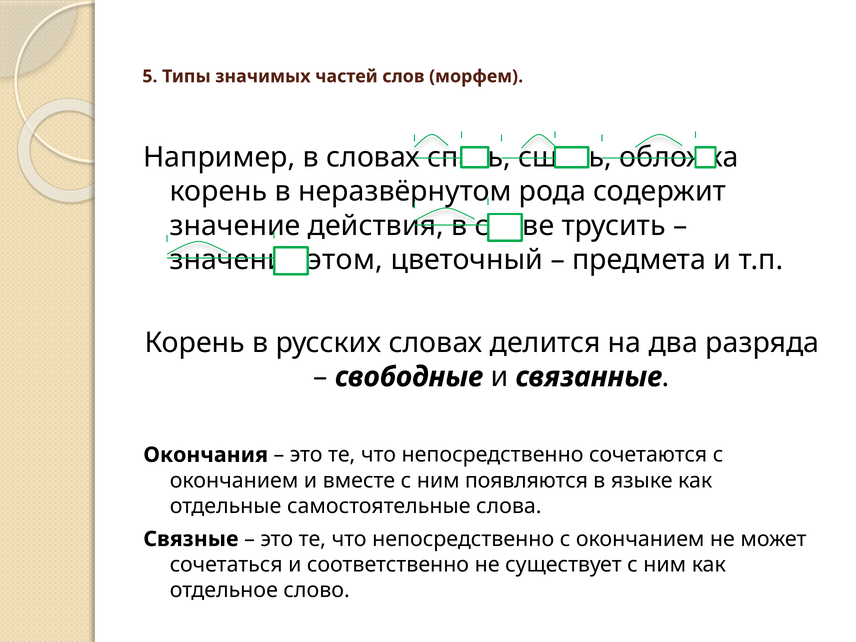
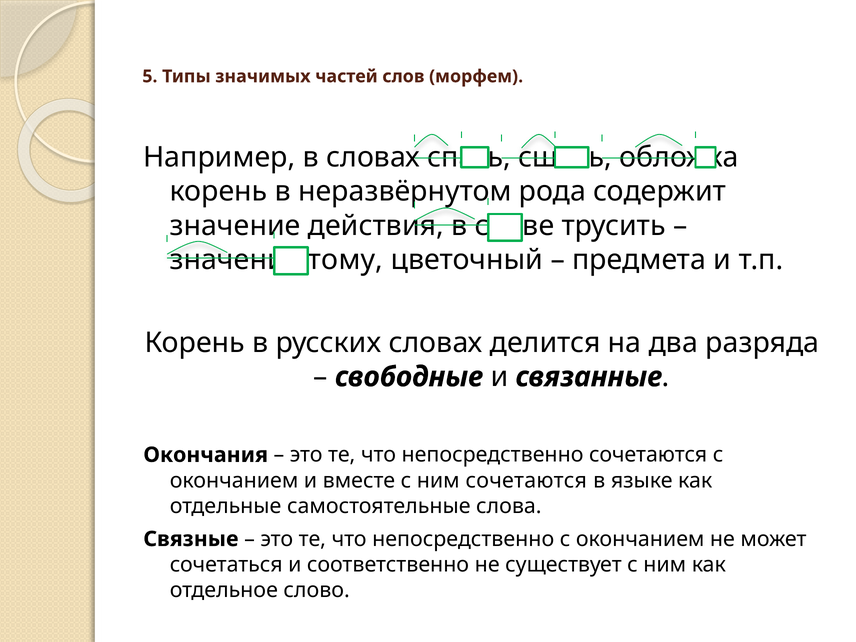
этом: этом -> тому (345, 260)
ним появляются: появляются -> сочетаются (526, 481)
